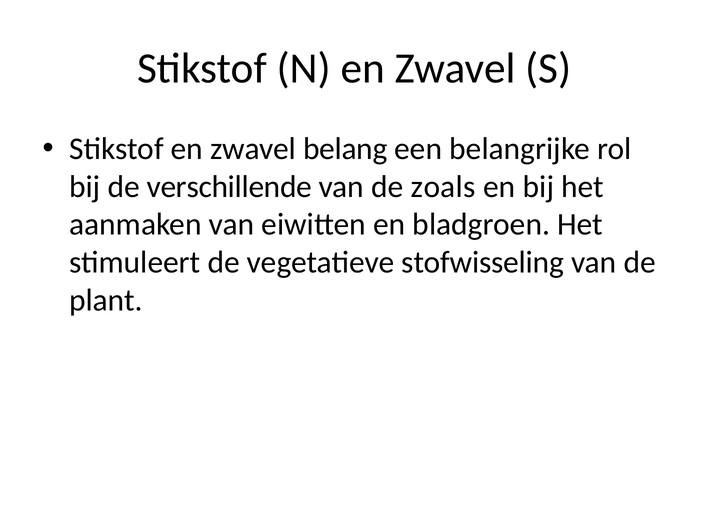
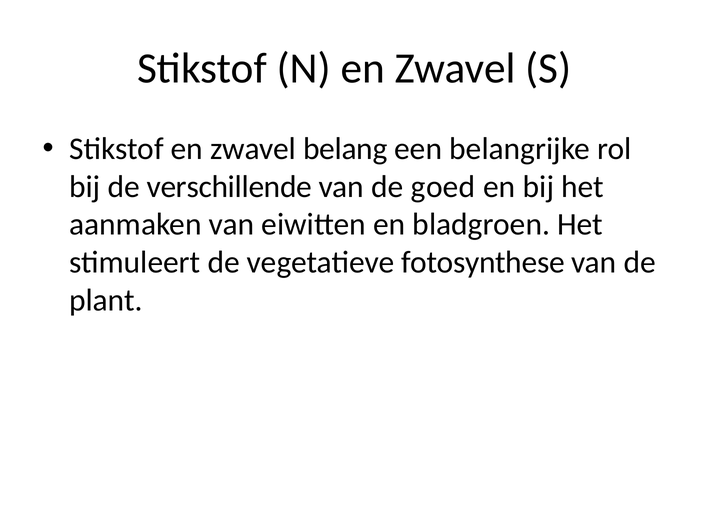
zoals: zoals -> goed (443, 187)
stofwisseling: stofwisseling -> fotosynthese (483, 262)
